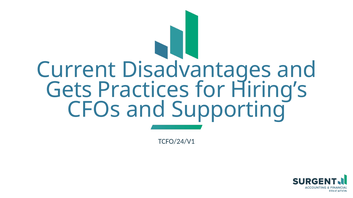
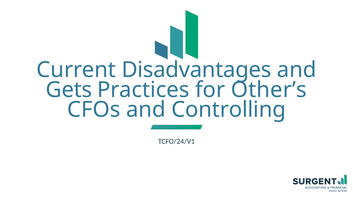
Hiring’s: Hiring’s -> Other’s (269, 90)
Supporting: Supporting -> Controlling (229, 110)
